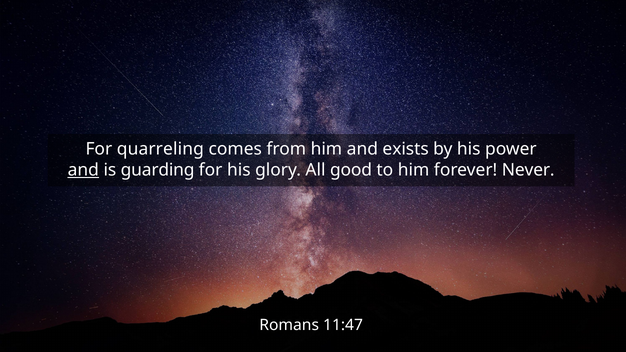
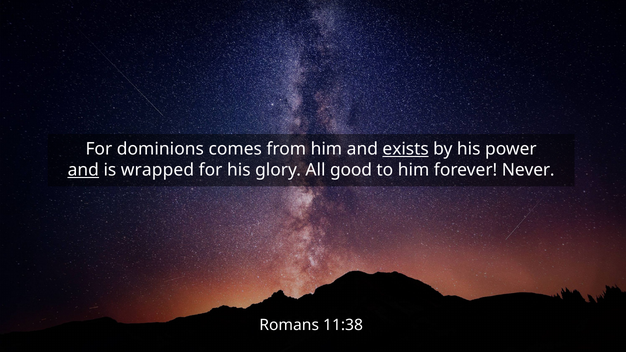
quarreling: quarreling -> dominions (160, 149)
exists underline: none -> present (406, 149)
guarding: guarding -> wrapped (157, 170)
11:47: 11:47 -> 11:38 (343, 325)
